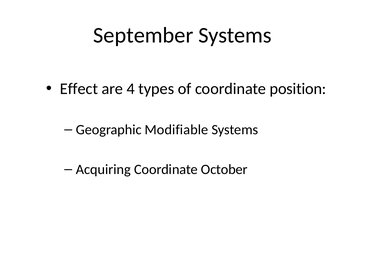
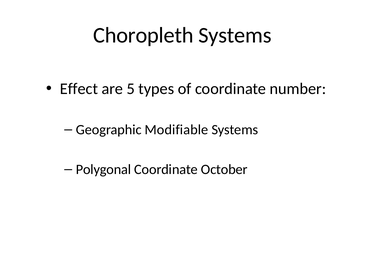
September: September -> Choropleth (143, 35)
4: 4 -> 5 (131, 89)
position: position -> number (298, 89)
Acquiring: Acquiring -> Polygonal (103, 169)
